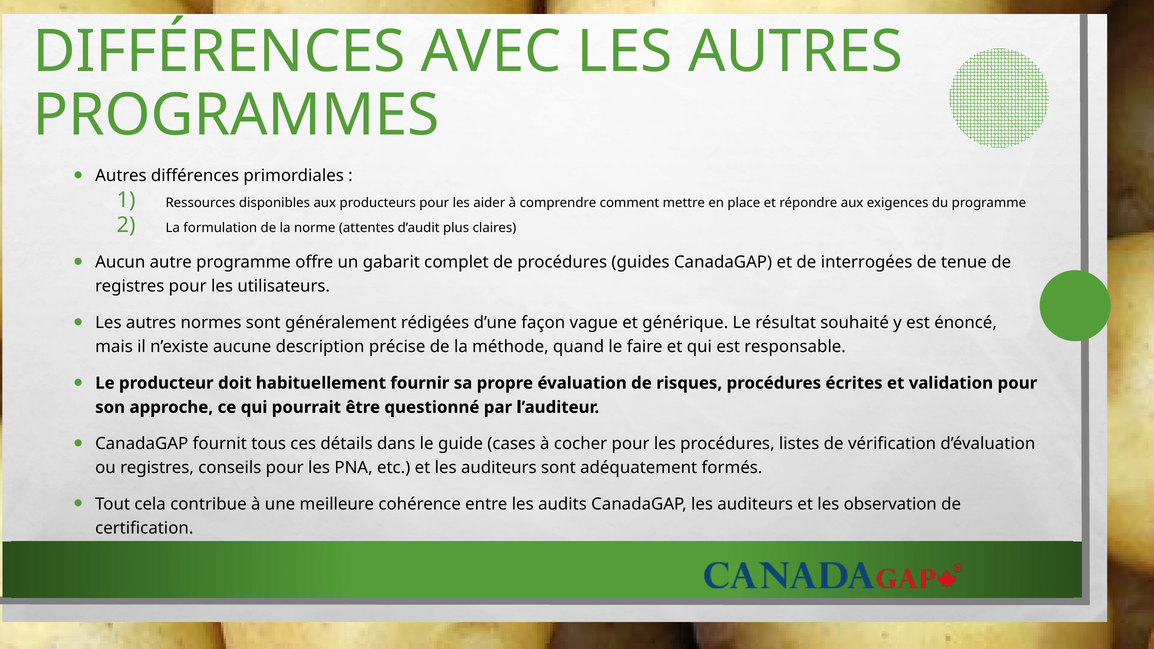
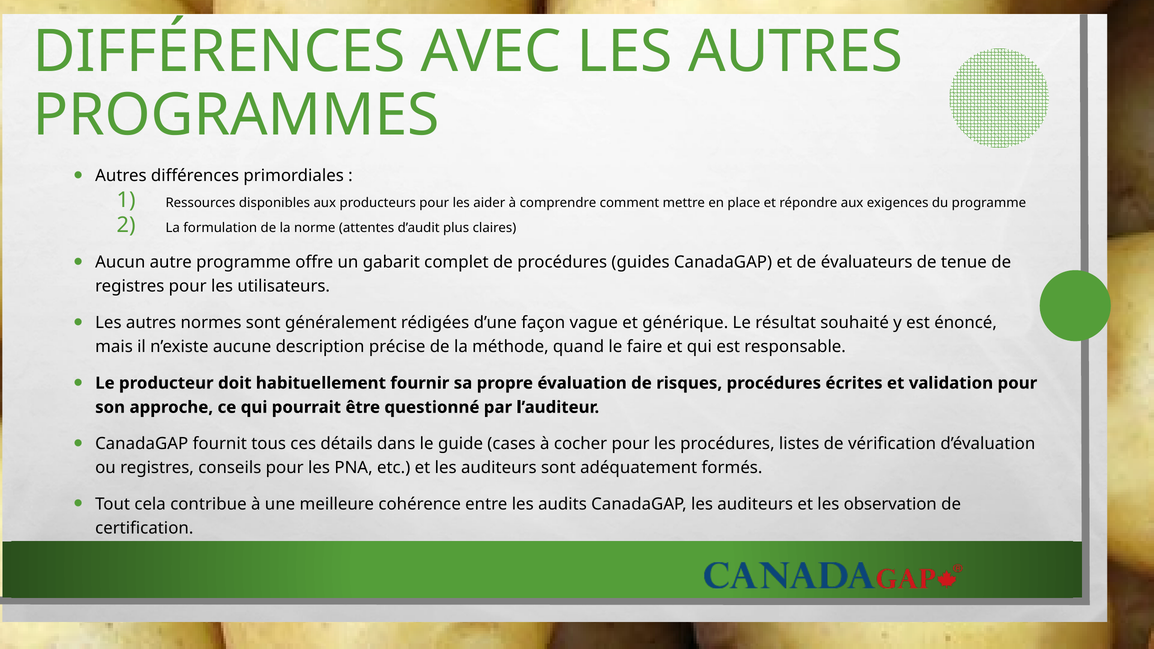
interrogées: interrogées -> évaluateurs (867, 262)
